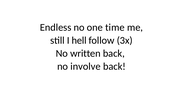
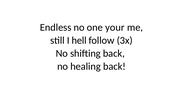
time: time -> your (115, 27)
written: written -> shifting (85, 53)
involve: involve -> healing (86, 66)
